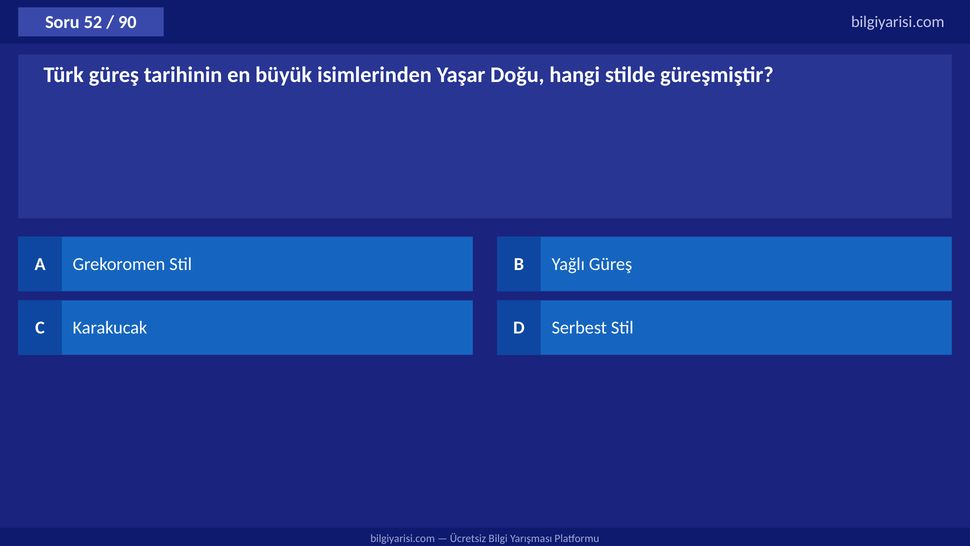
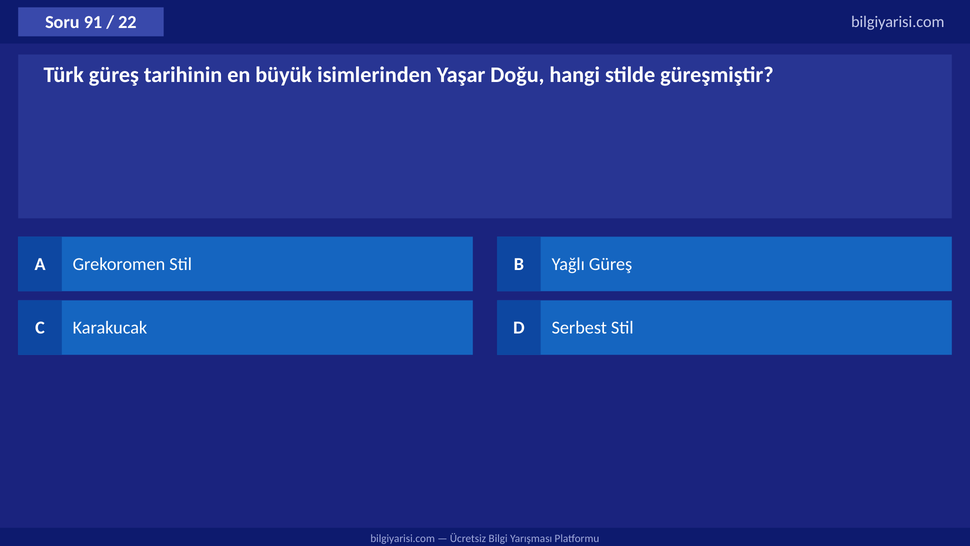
52: 52 -> 91 (93, 22)
90: 90 -> 22 (127, 22)
